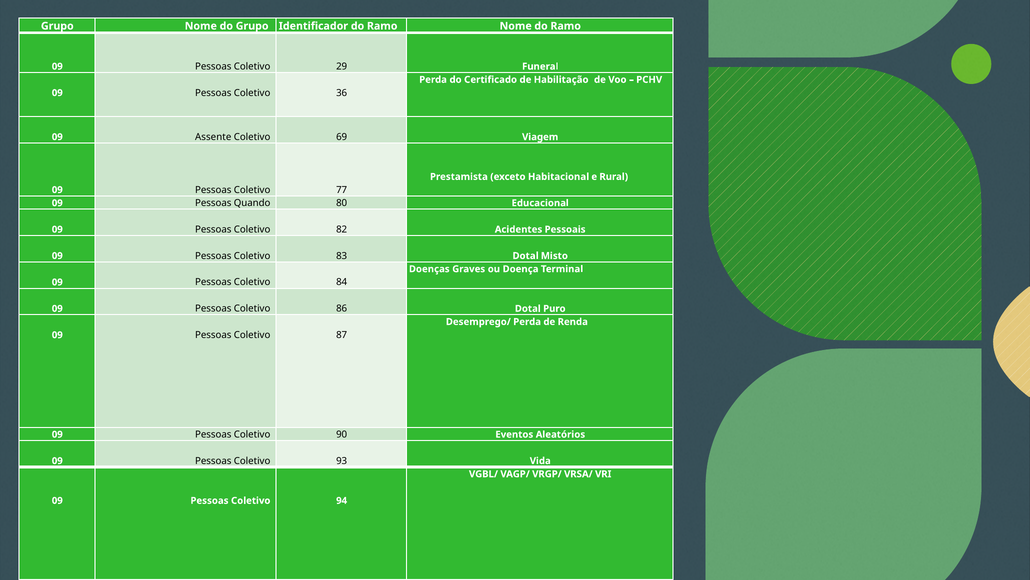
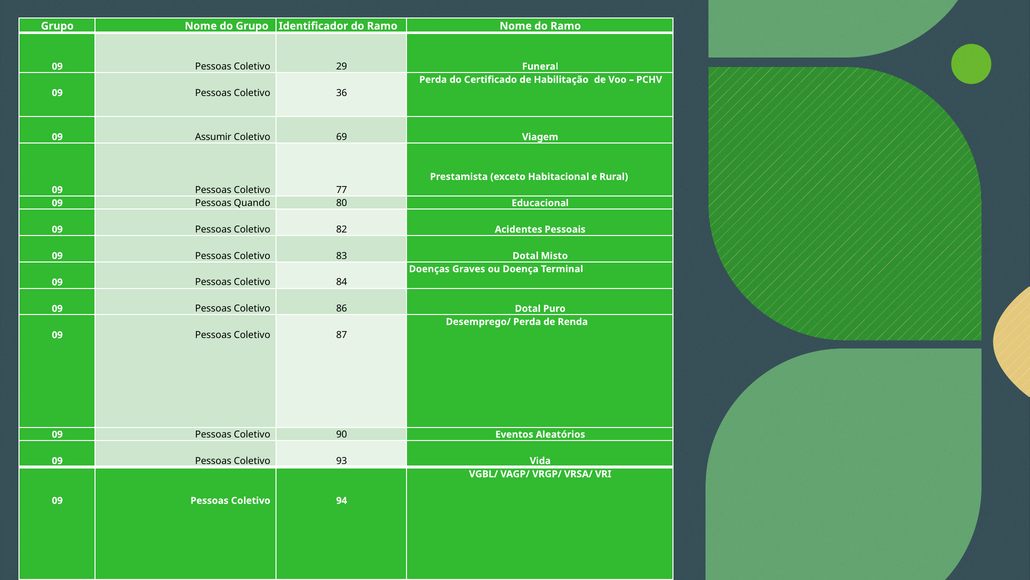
Assente: Assente -> Assumir (213, 137)
